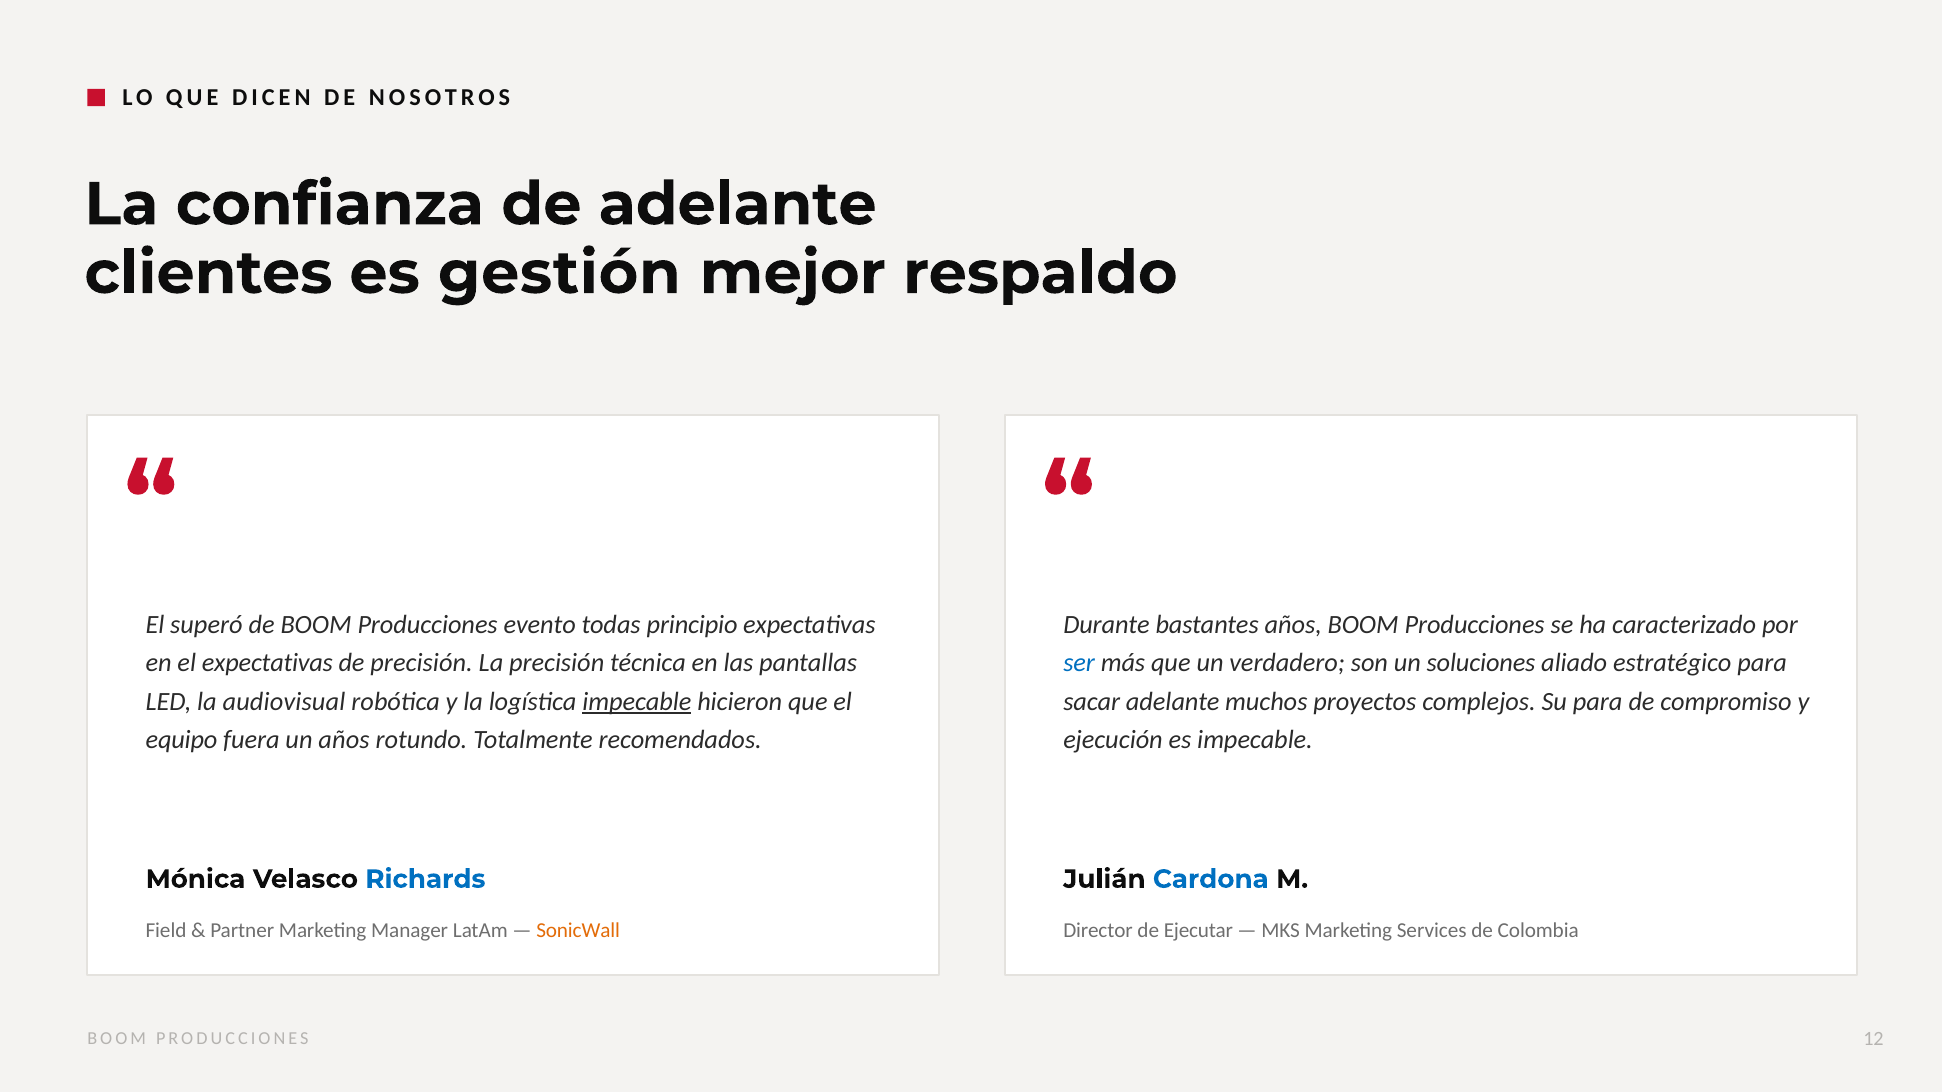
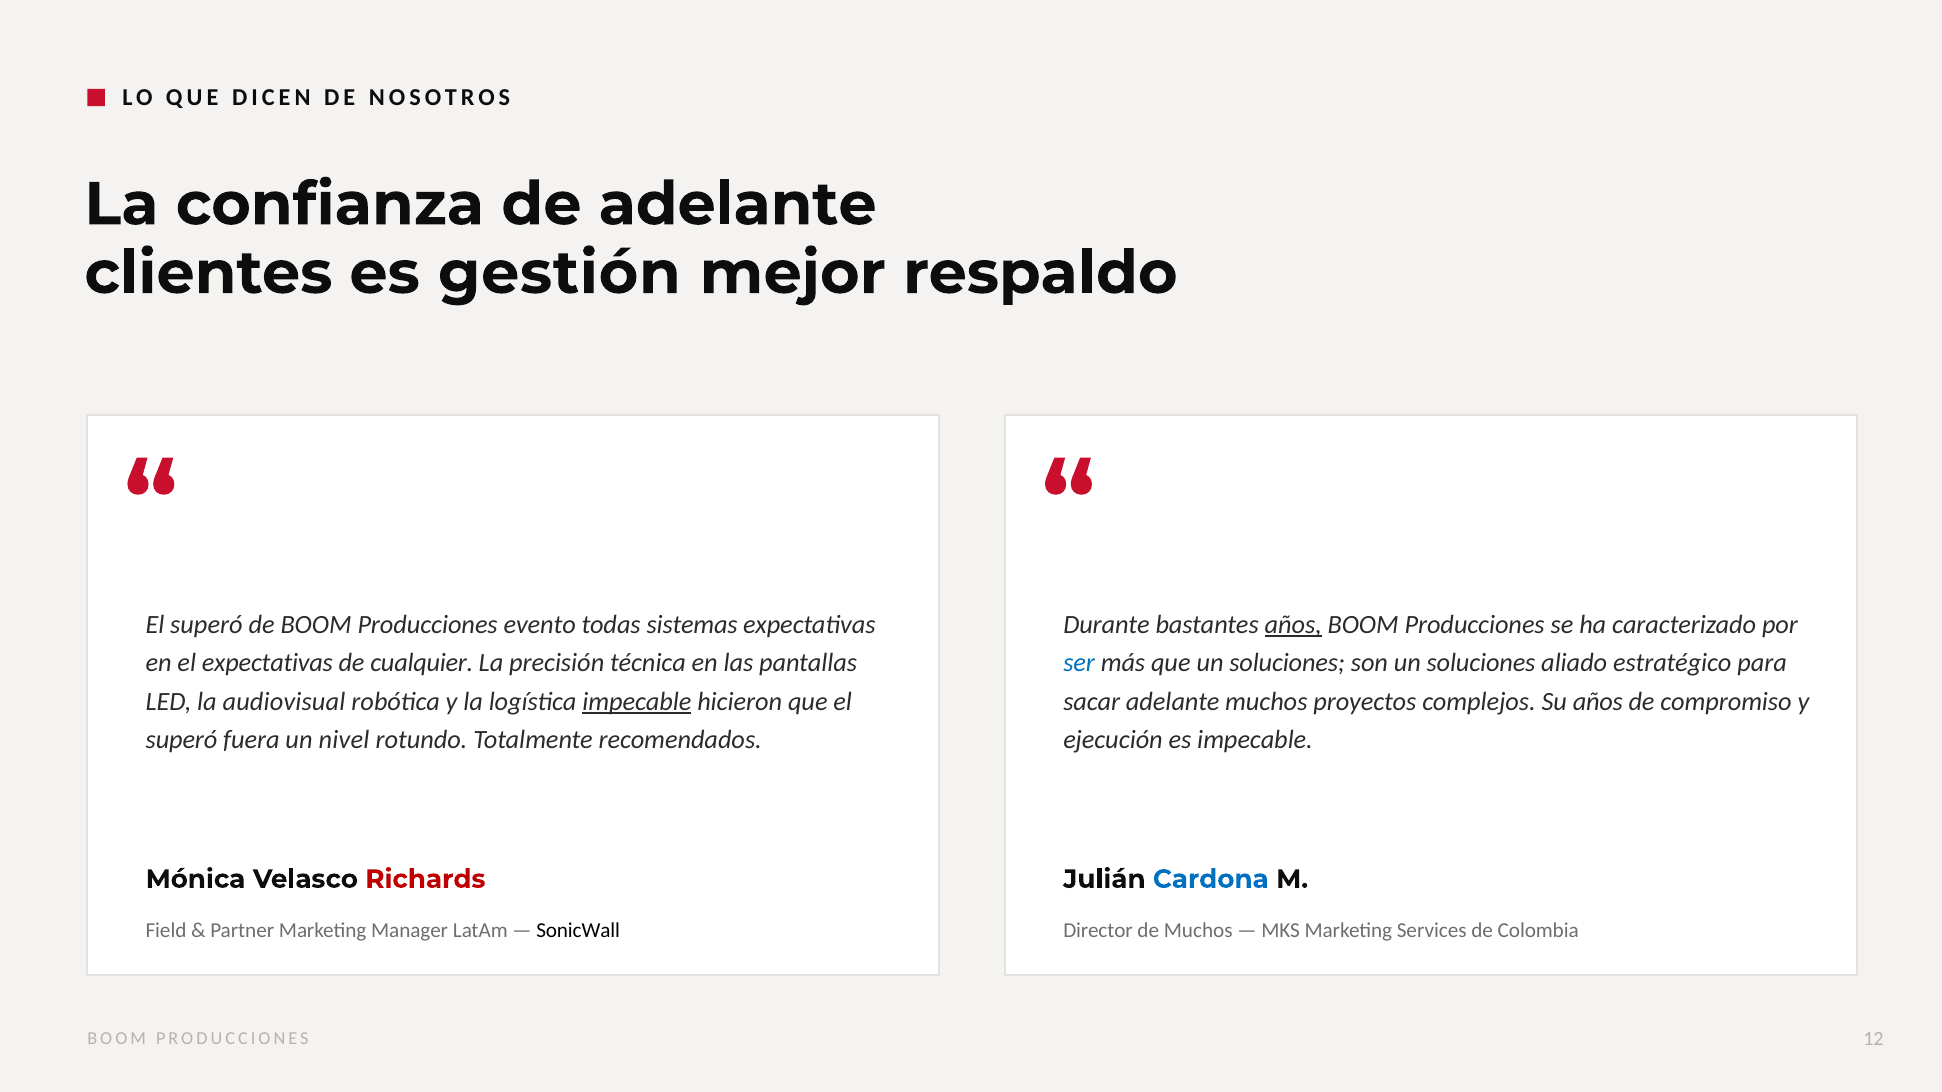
principio: principio -> sistemas (692, 625)
años underline: none -> present (1293, 625)
de precisión: precisión -> cualquier (422, 663)
que un verdadero: verdadero -> soluciones (1287, 663)
Su para: para -> años (1598, 702)
equipo: equipo -> superó (181, 740)
un años: años -> nivel (344, 740)
Richards colour: blue -> red (425, 879)
SonicWall colour: orange -> black (578, 931)
de Ejecutar: Ejecutar -> Muchos (1198, 931)
